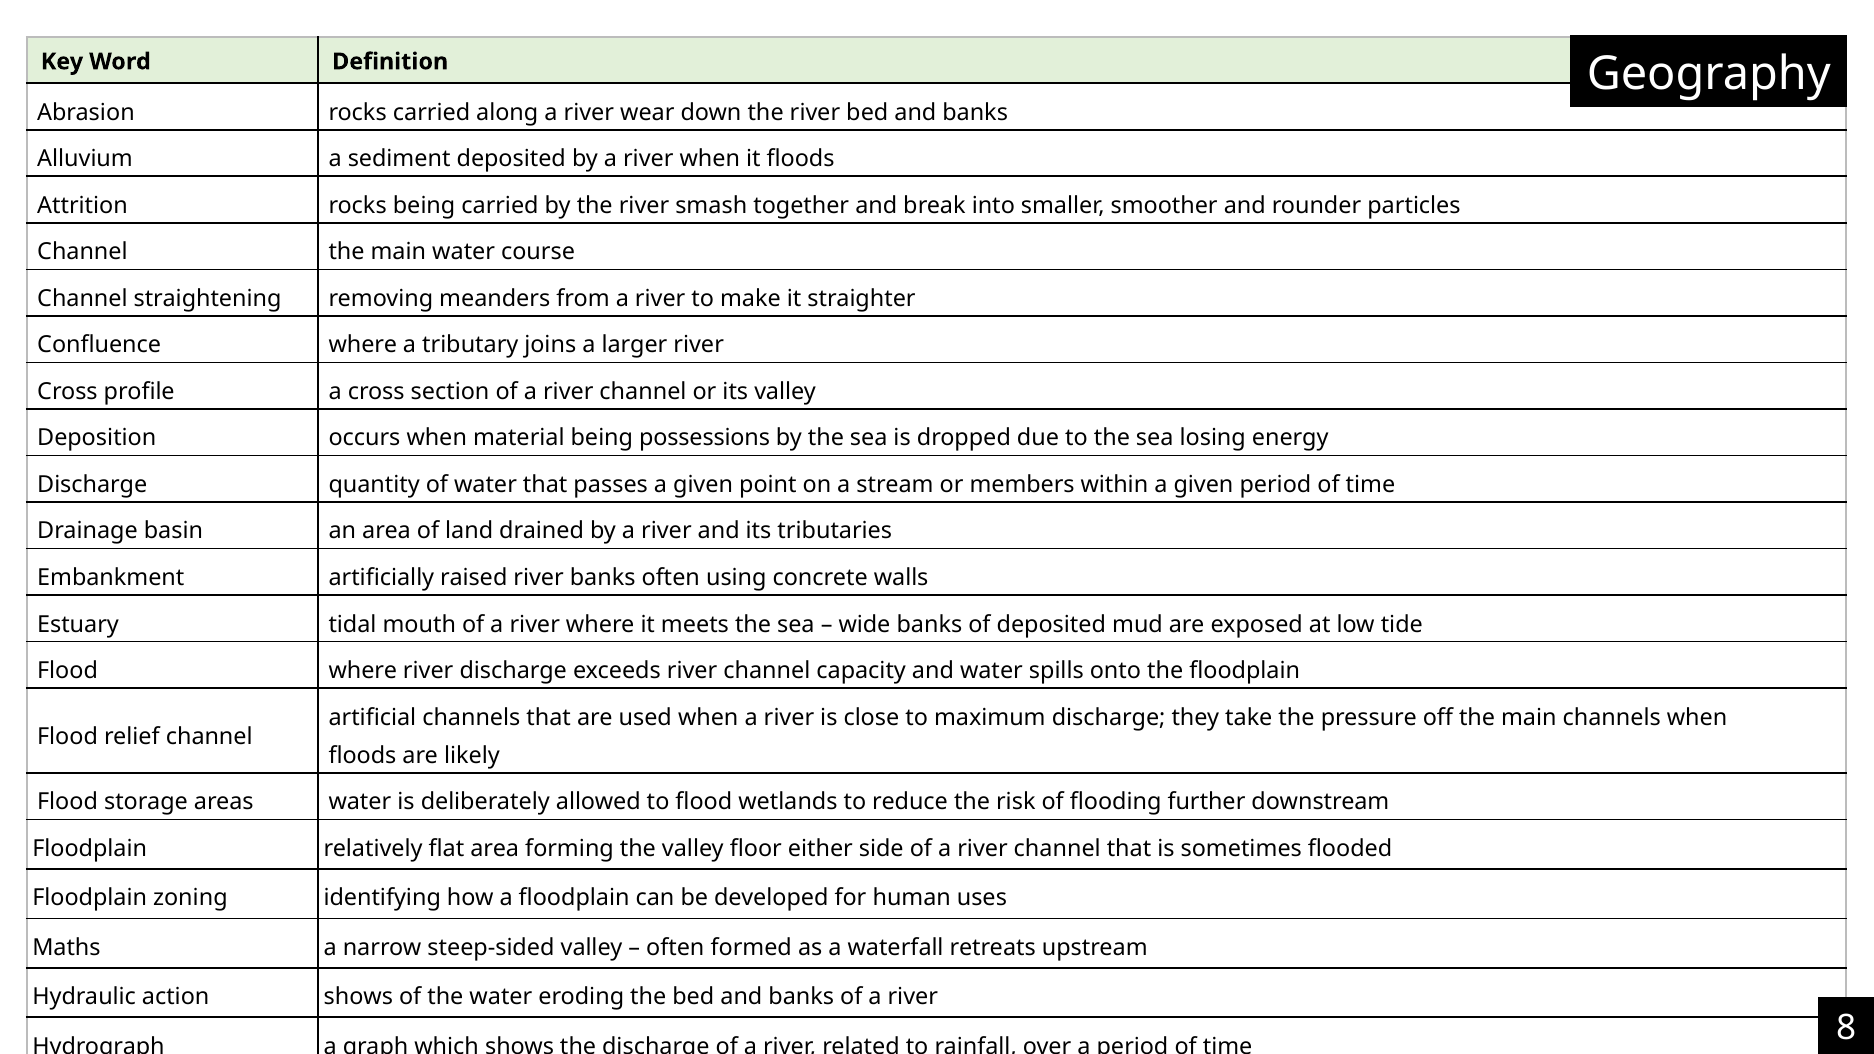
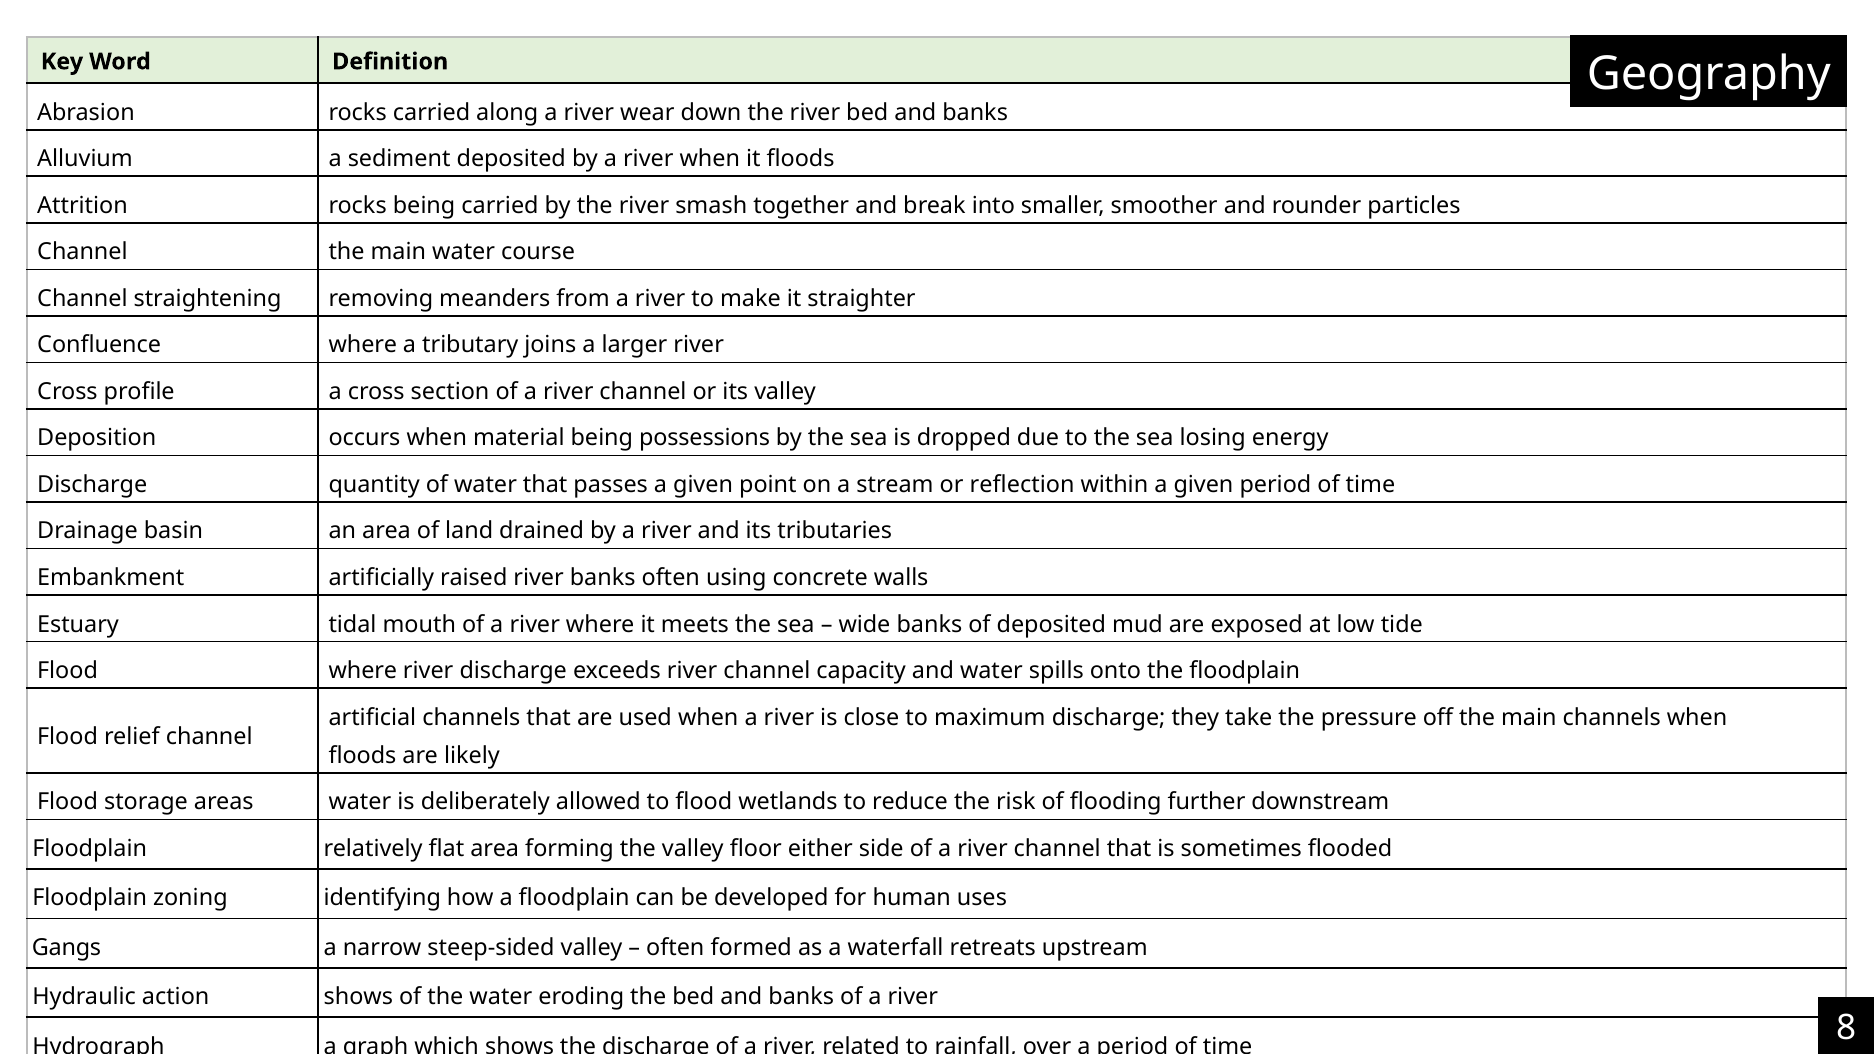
members: members -> reflection (1022, 485)
Maths: Maths -> Gangs (67, 948)
